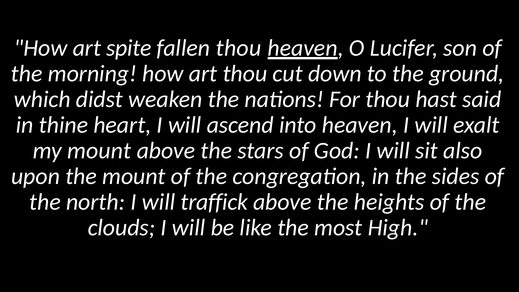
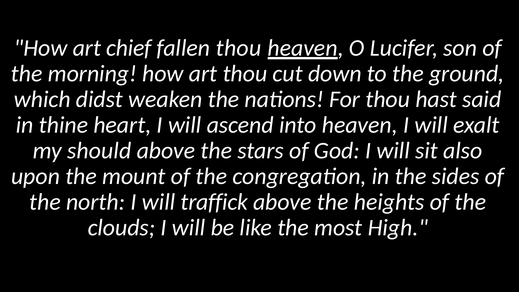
spite: spite -> chief (129, 48)
my mount: mount -> should (99, 151)
